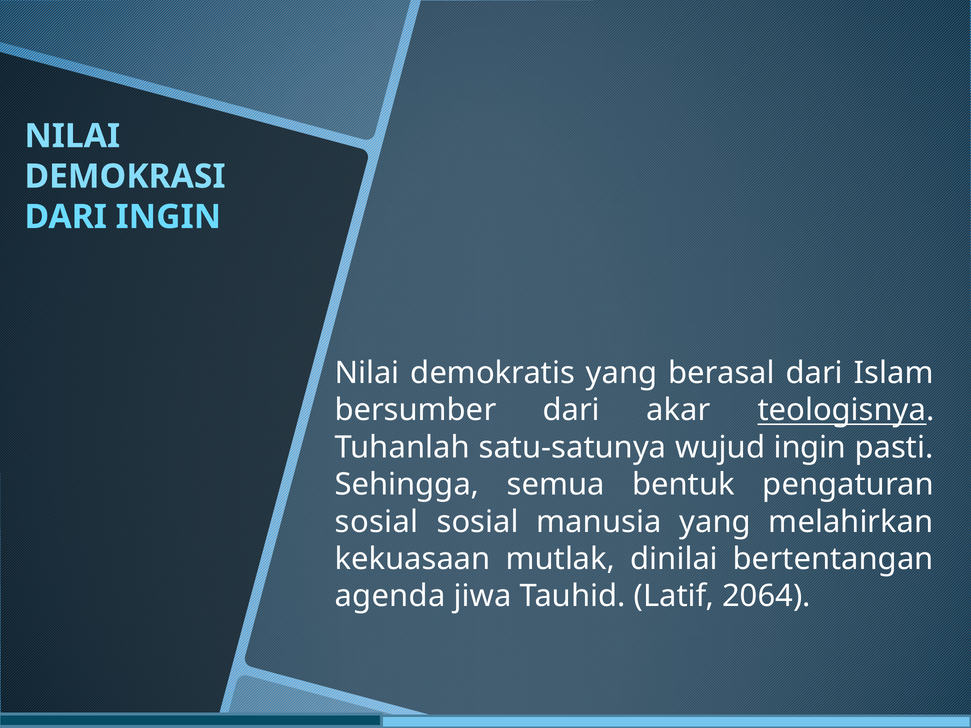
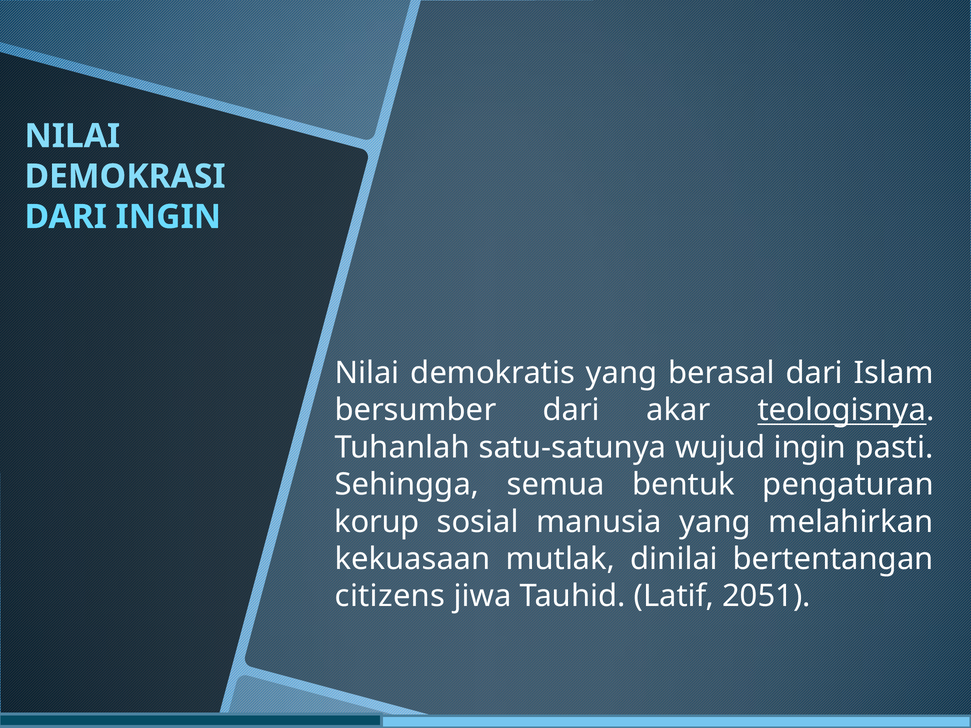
sosial: sosial -> korup (377, 522)
agenda: agenda -> citizens (390, 596)
2064: 2064 -> 2051 (766, 596)
